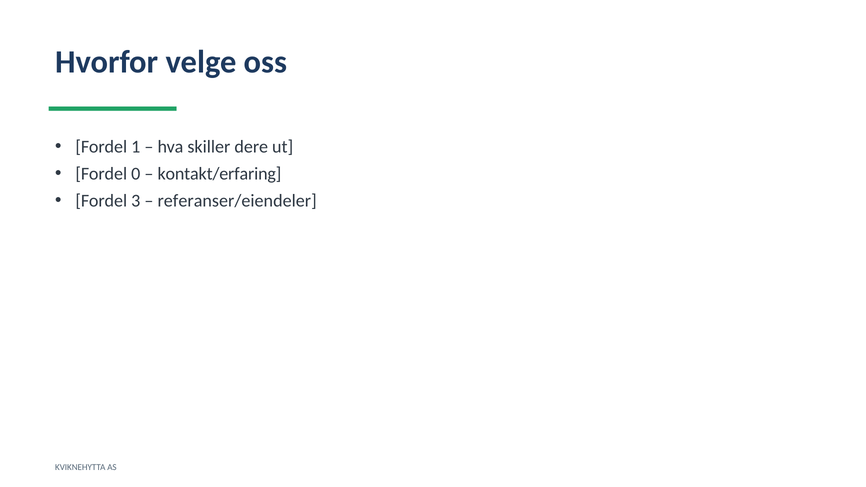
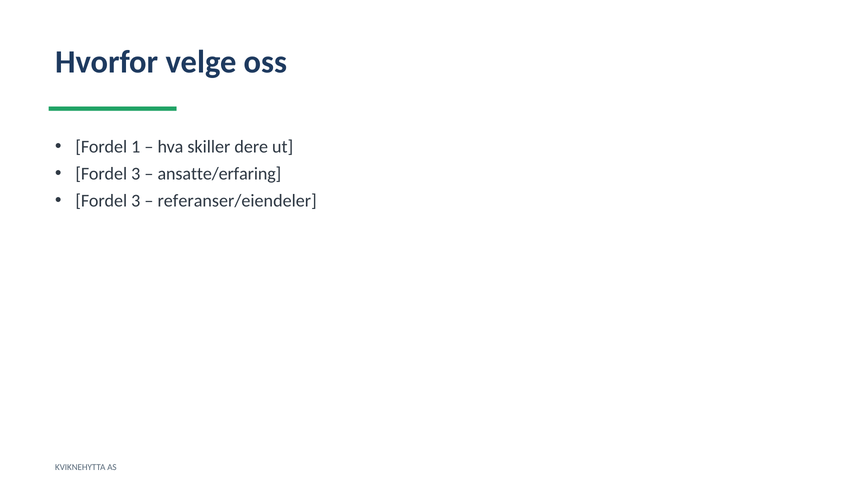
0: 0 -> 3 (136, 174)
kontakt/erfaring: kontakt/erfaring -> ansatte/erfaring (219, 174)
